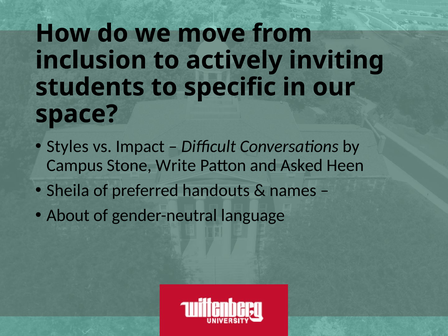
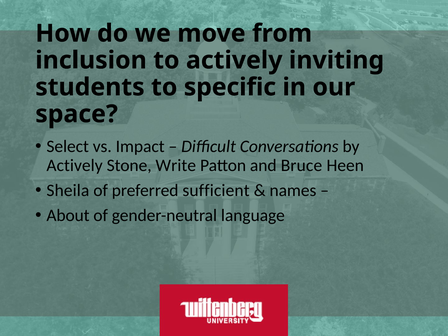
Styles: Styles -> Select (68, 147)
Campus: Campus -> Actively (75, 165)
Asked: Asked -> Bruce (301, 165)
handouts: handouts -> sufficient (216, 190)
